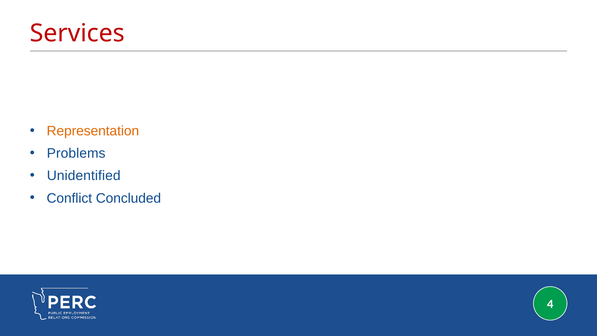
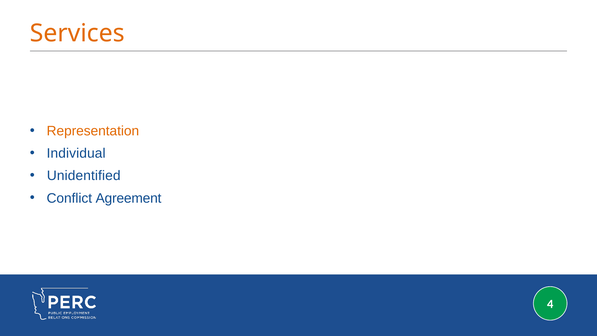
Services colour: red -> orange (77, 33)
Problems: Problems -> Individual (76, 153)
Concluded: Concluded -> Agreement (129, 198)
